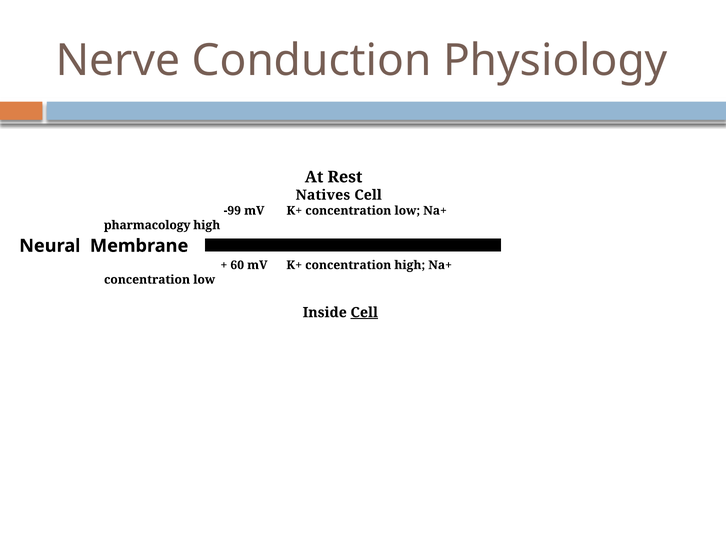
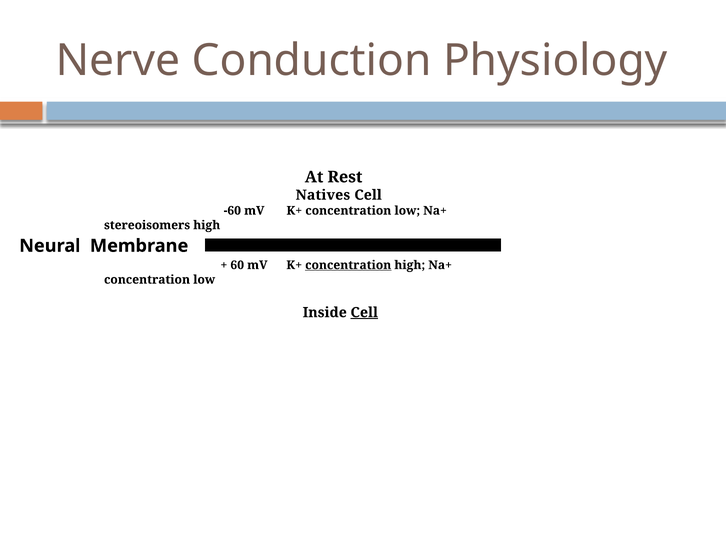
-99: -99 -> -60 (232, 210)
pharmacology: pharmacology -> stereoisomers (147, 225)
concentration underline: none -> present (348, 265)
